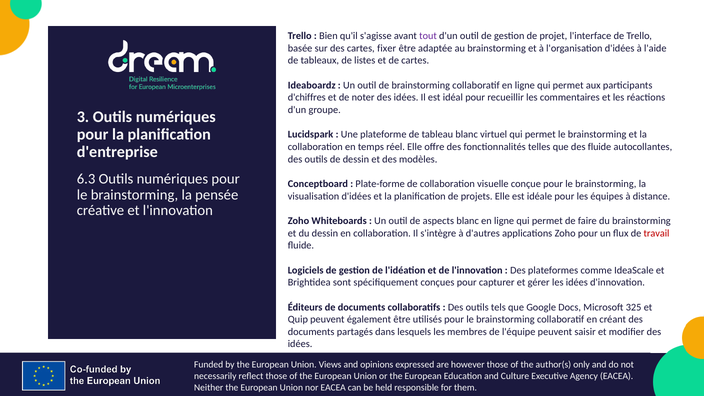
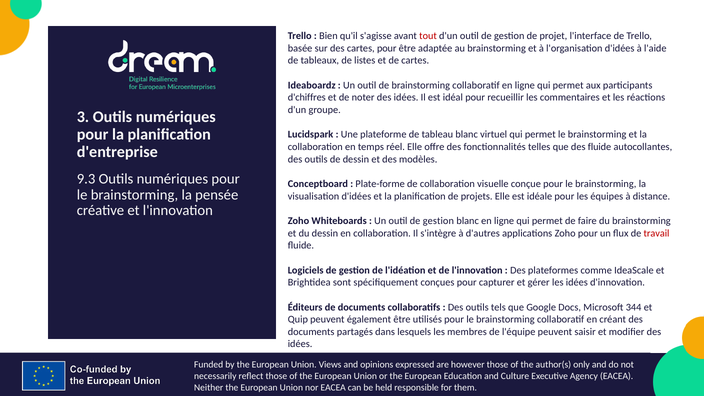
tout colour: purple -> red (428, 36)
cartes fixer: fixer -> pour (387, 48)
6.3: 6.3 -> 9.3 (86, 179)
Un outil de aspects: aspects -> gestion (438, 221)
325: 325 -> 344 (634, 307)
